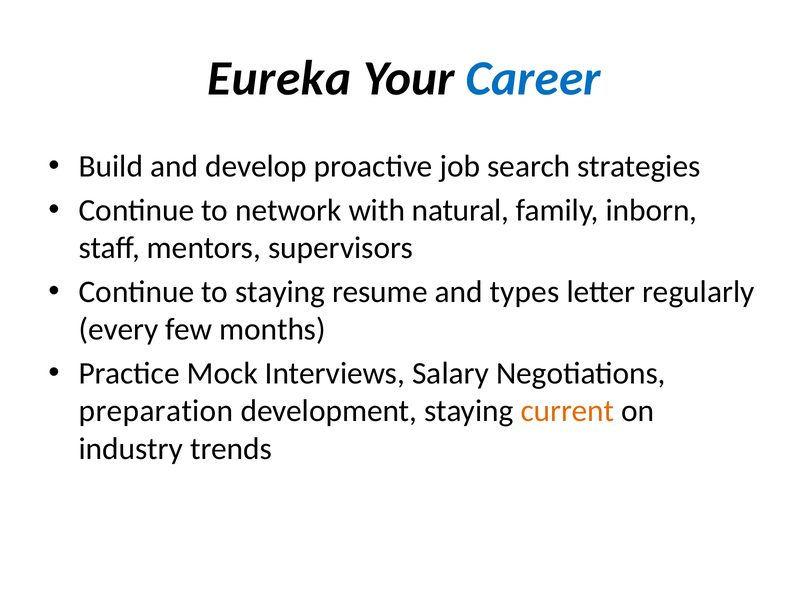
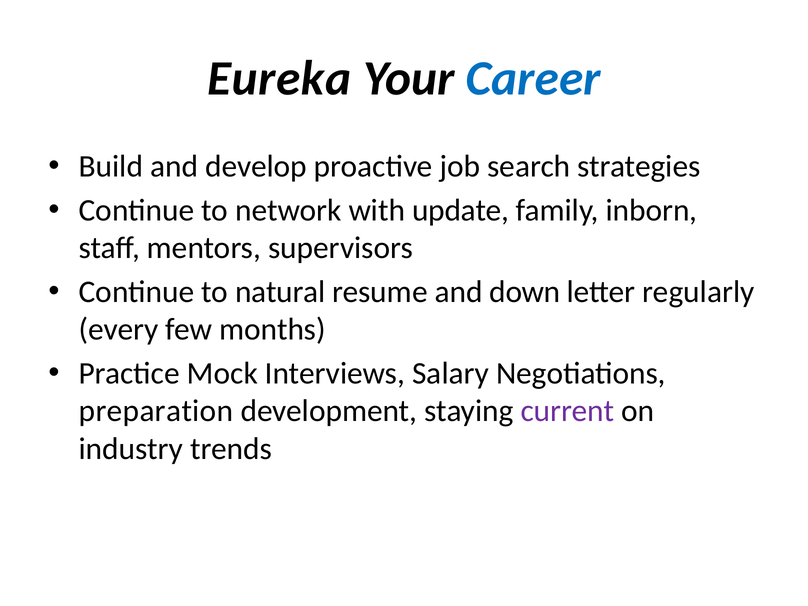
natural: natural -> update (461, 210)
to staying: staying -> natural (280, 292)
types: types -> down (525, 292)
current colour: orange -> purple (568, 411)
